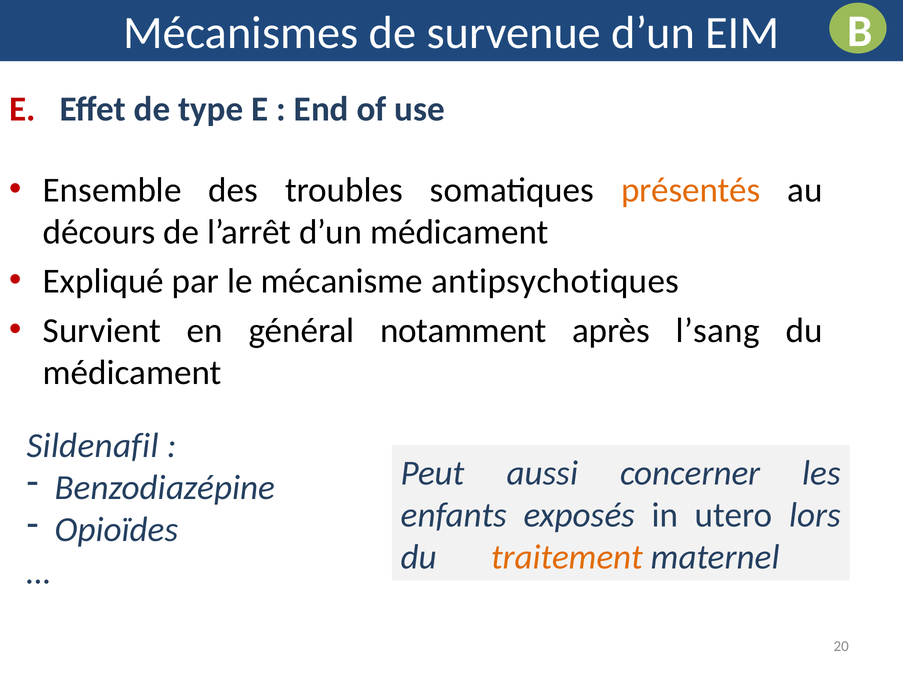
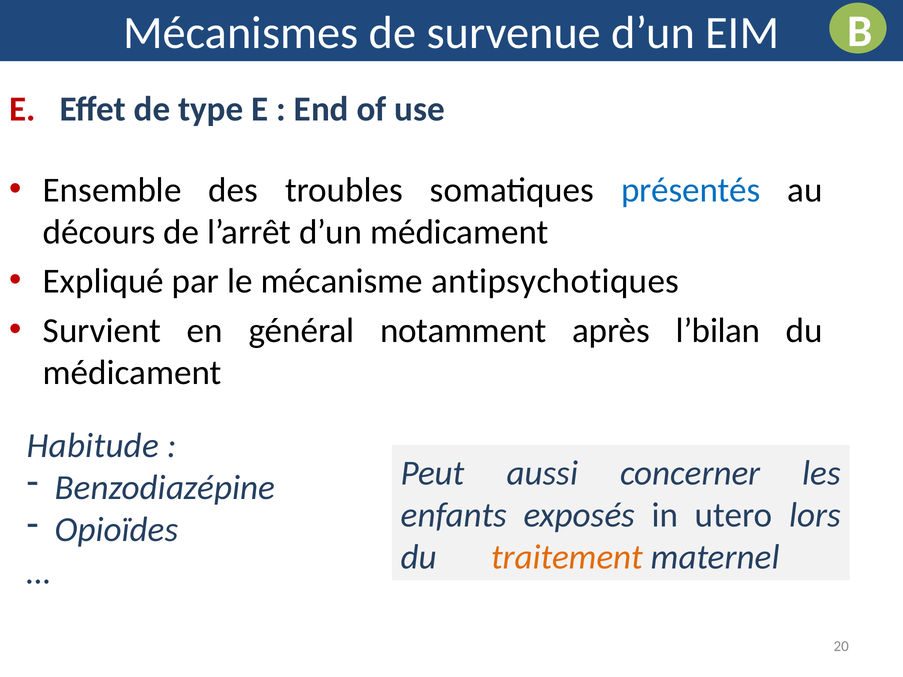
présentés colour: orange -> blue (691, 190)
l’sang: l’sang -> l’bilan (718, 331)
Sildenafil: Sildenafil -> Habitude (93, 446)
